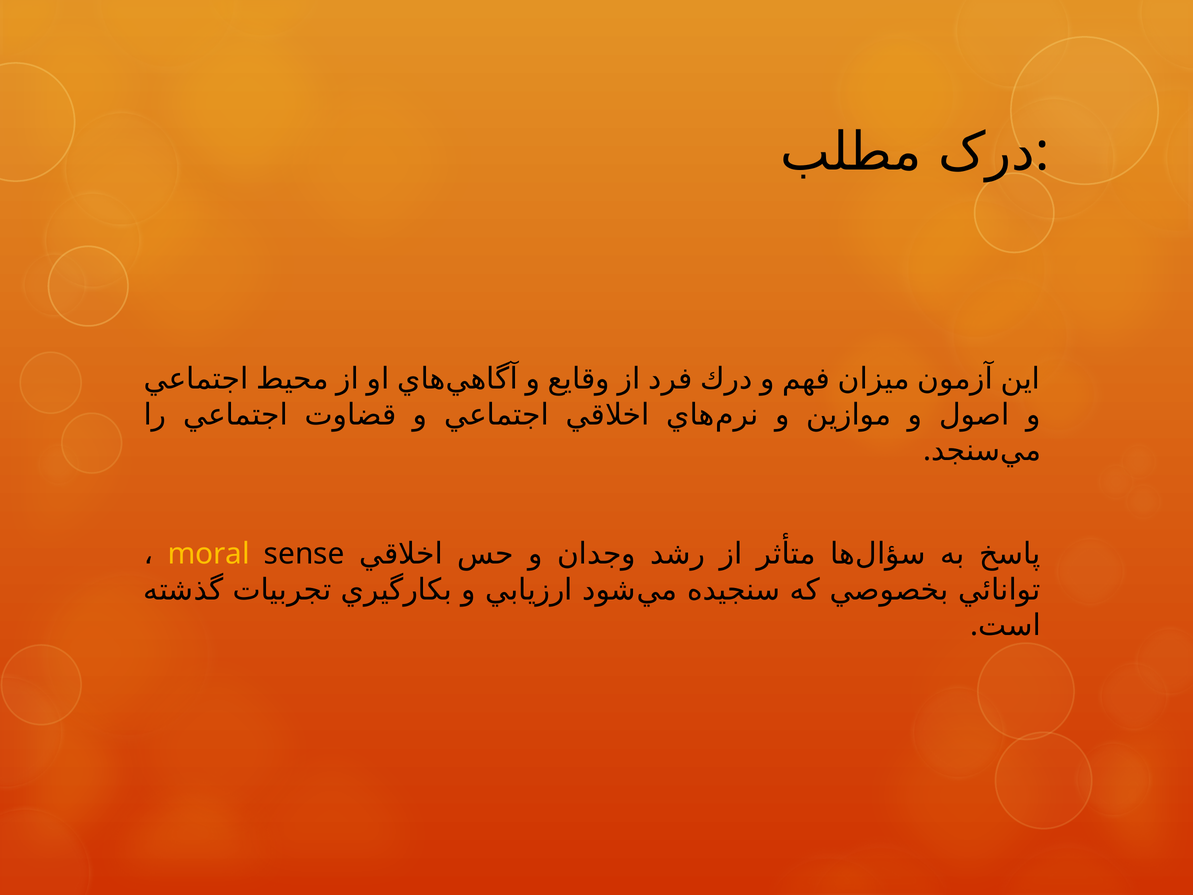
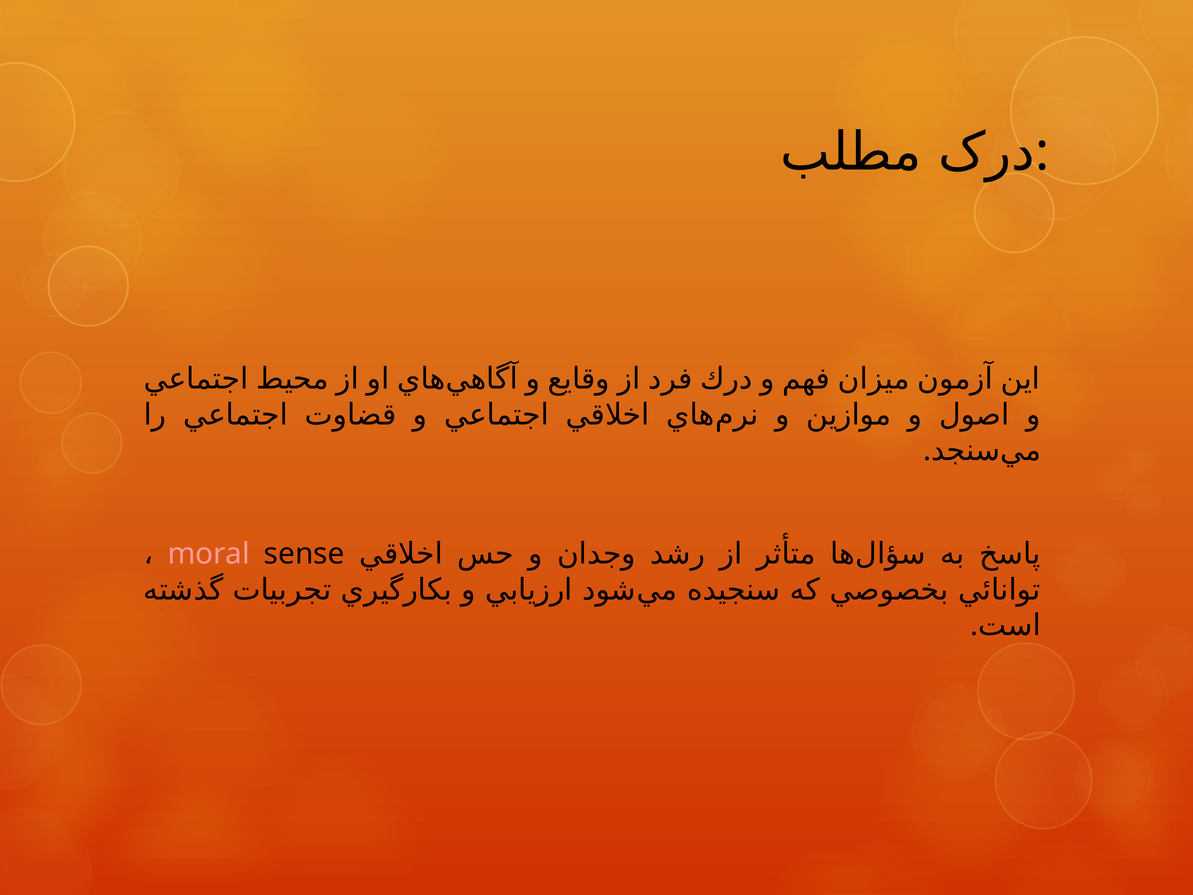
moral colour: yellow -> pink (209, 554)
